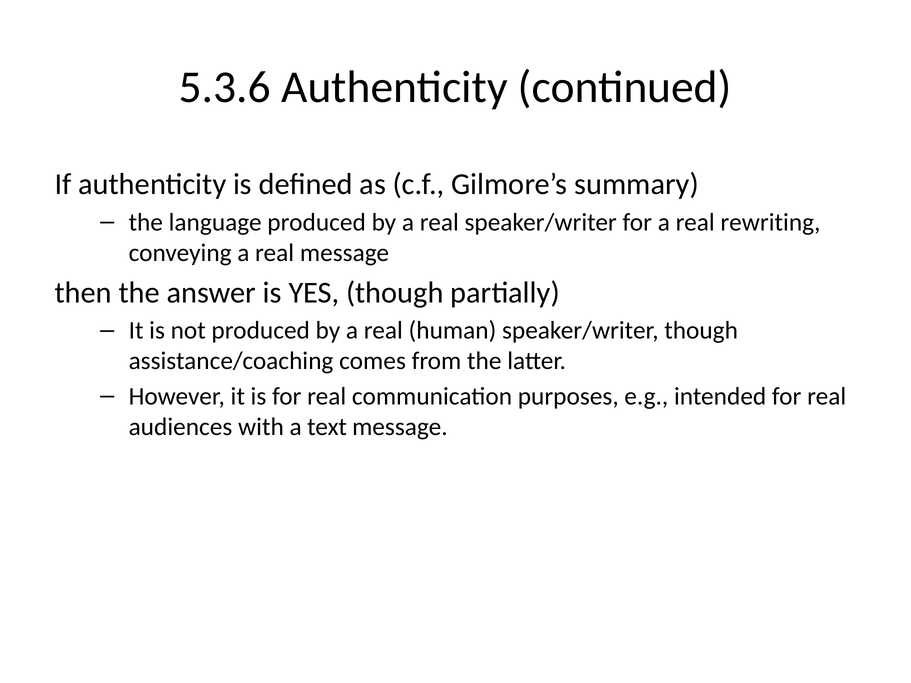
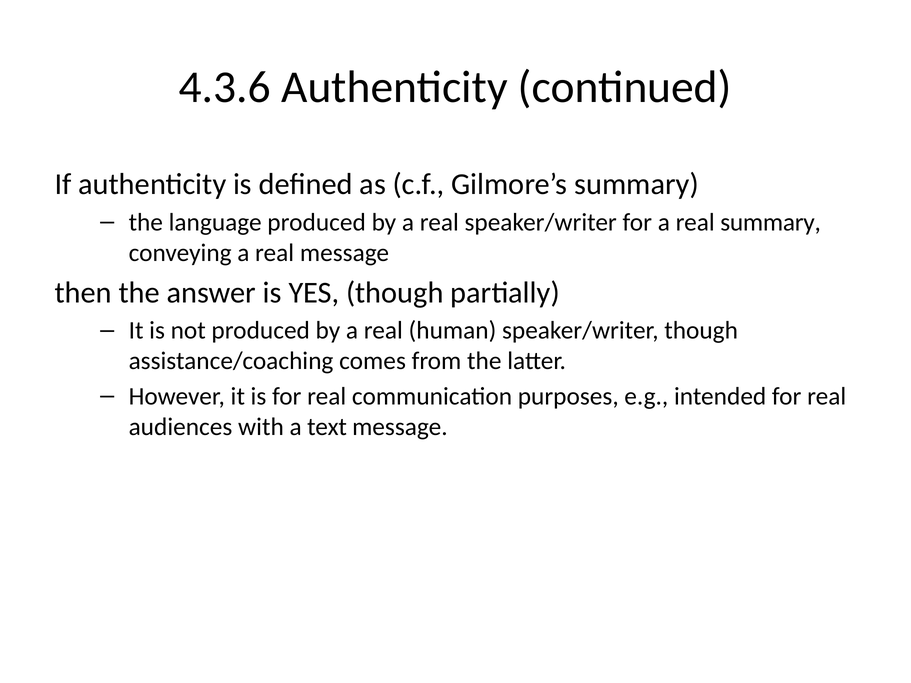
5.3.6: 5.3.6 -> 4.3.6 (225, 87)
real rewriting: rewriting -> summary (771, 222)
